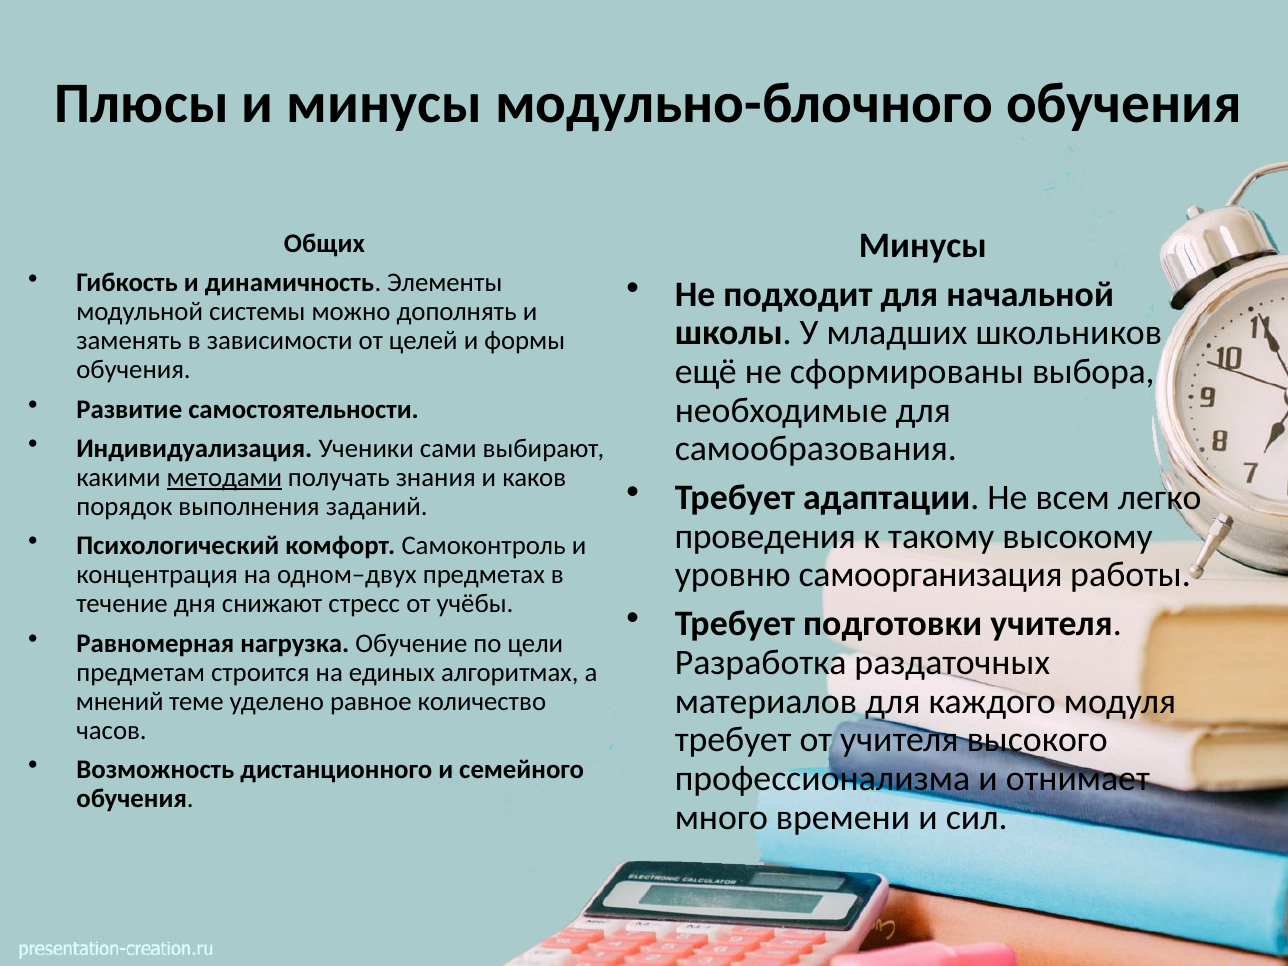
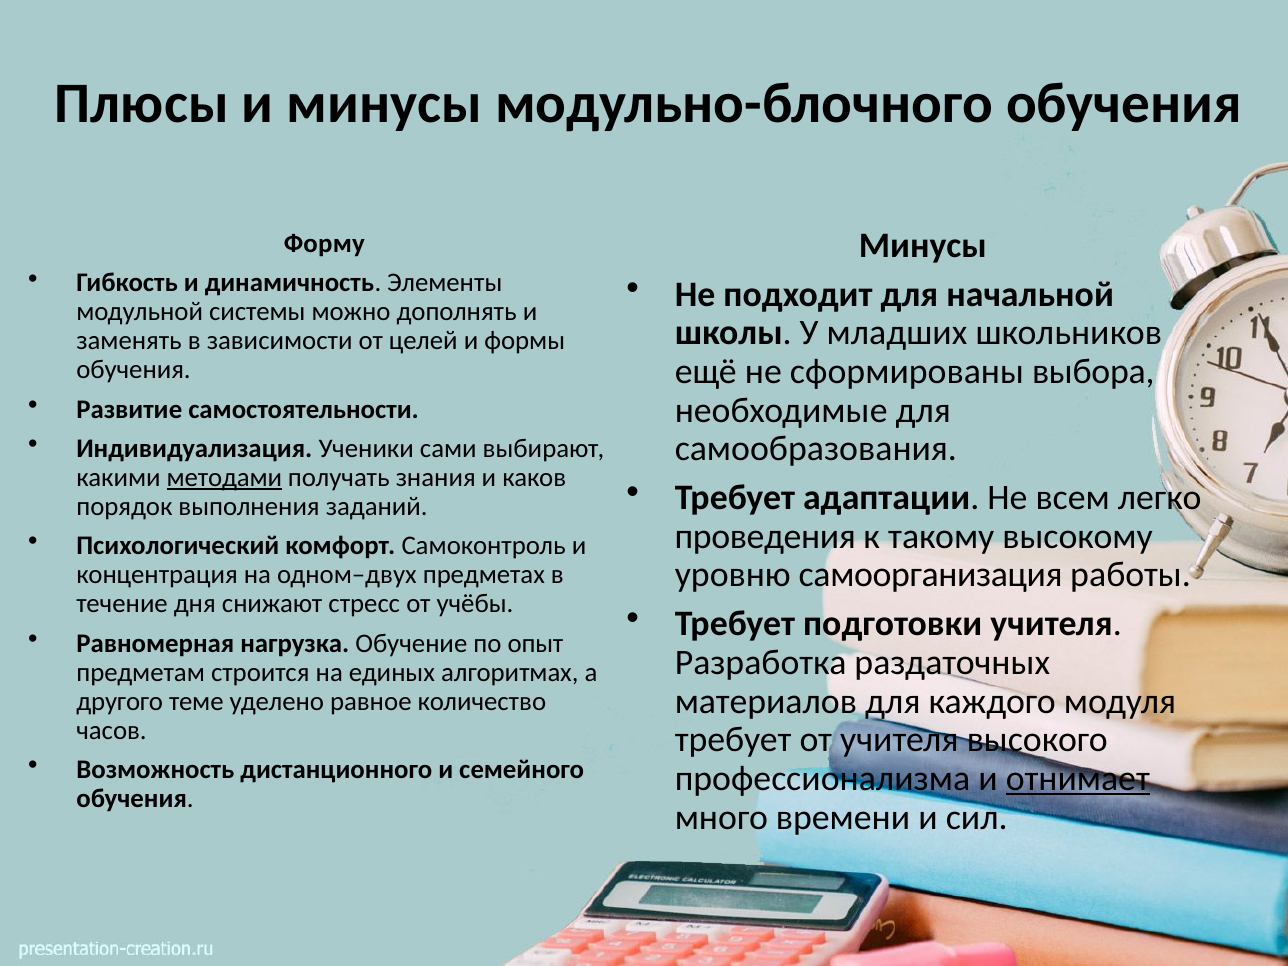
Общих: Общих -> Форму (324, 244)
цели: цели -> опыт (535, 643)
мнений: мнений -> другого (120, 701)
отнимает underline: none -> present (1078, 779)
